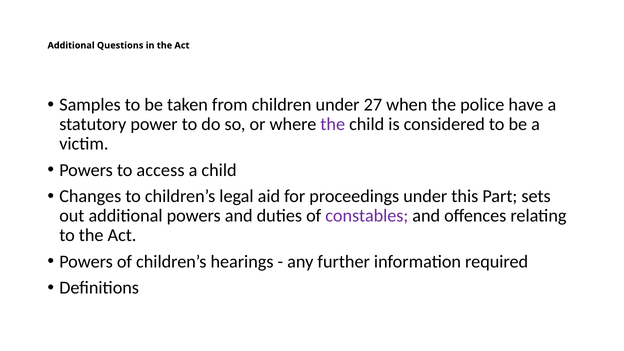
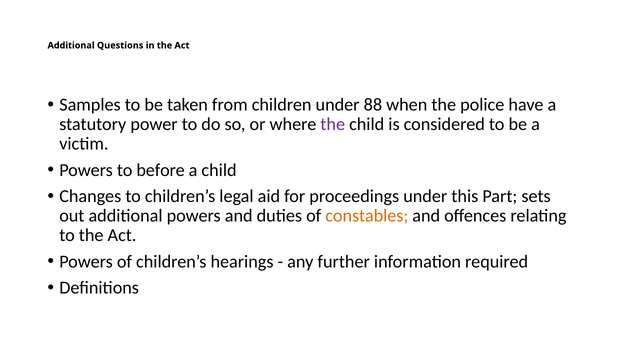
27: 27 -> 88 (373, 105)
access: access -> before (161, 170)
constables colour: purple -> orange (367, 216)
